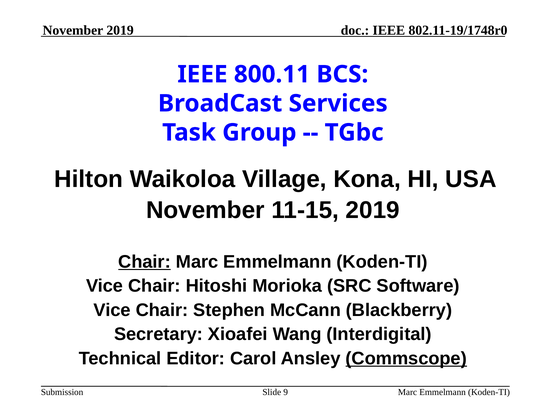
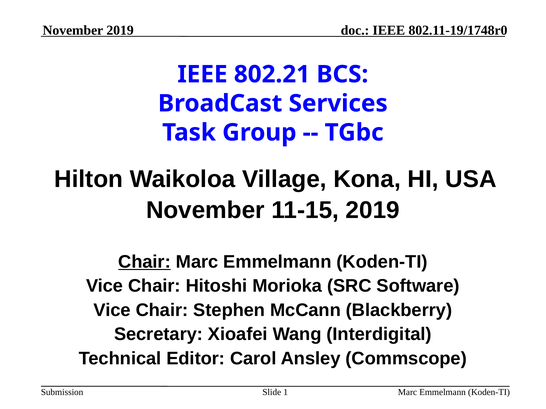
800.11: 800.11 -> 802.21 (272, 74)
Commscope underline: present -> none (406, 359)
9: 9 -> 1 (286, 393)
